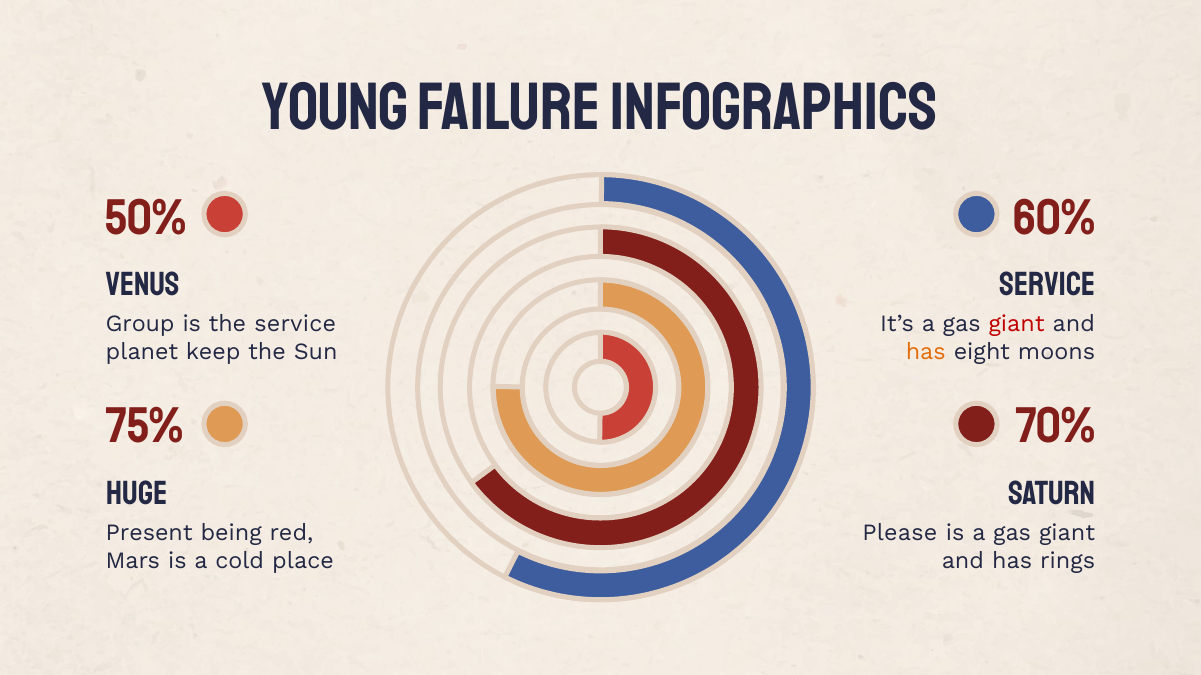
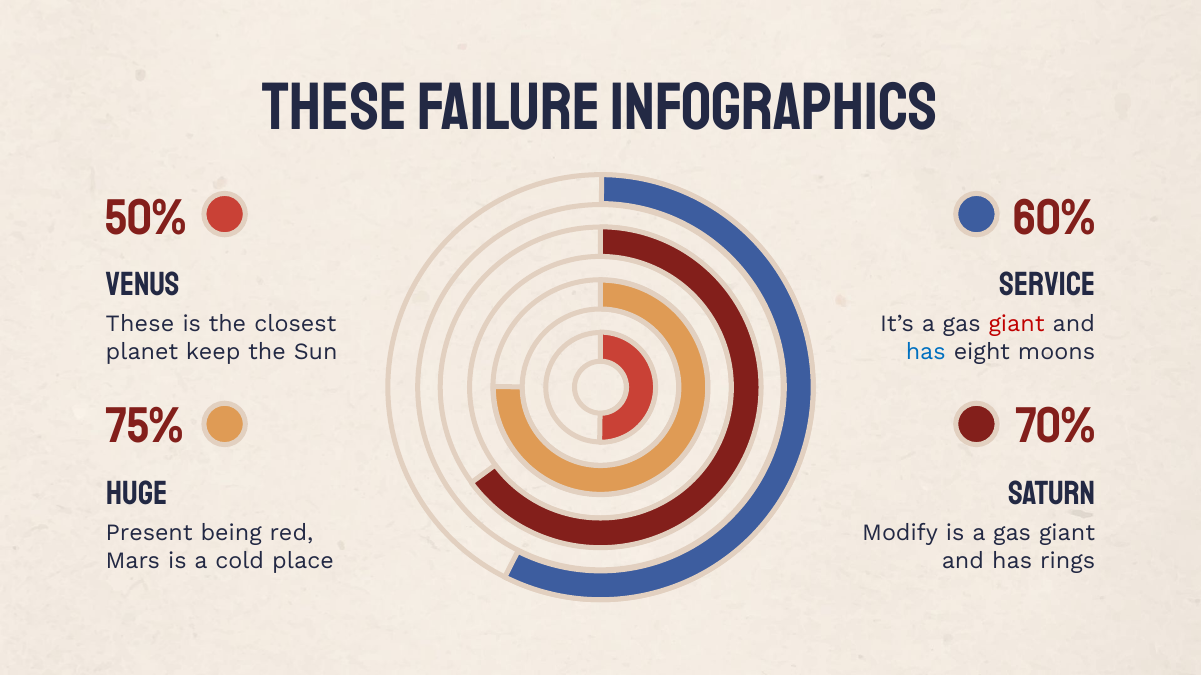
Young: Young -> These (335, 108)
Group: Group -> These (140, 324)
the service: service -> closest (295, 324)
has colour: orange -> blue (926, 352)
Please: Please -> Modify (900, 533)
